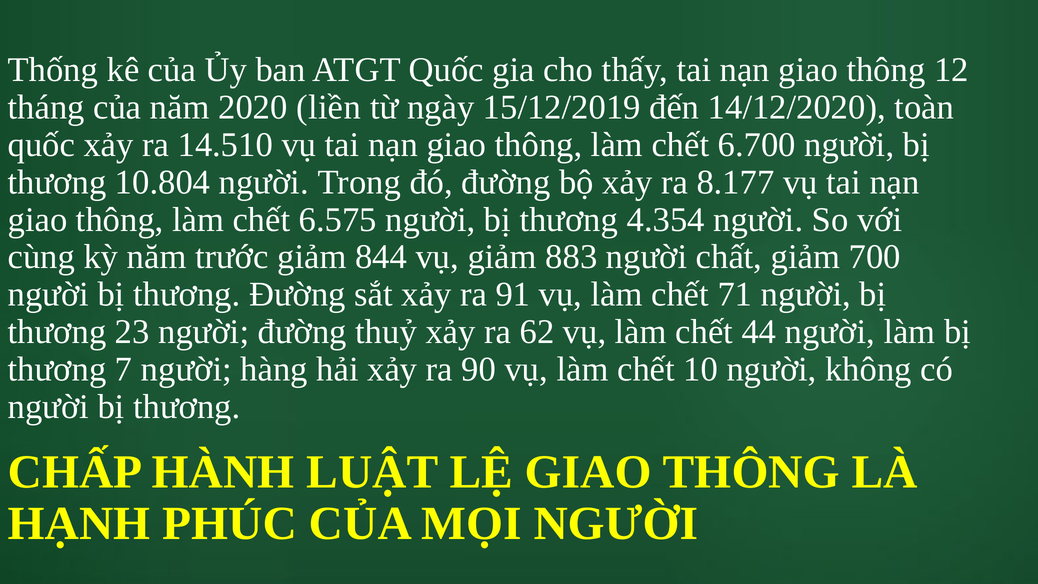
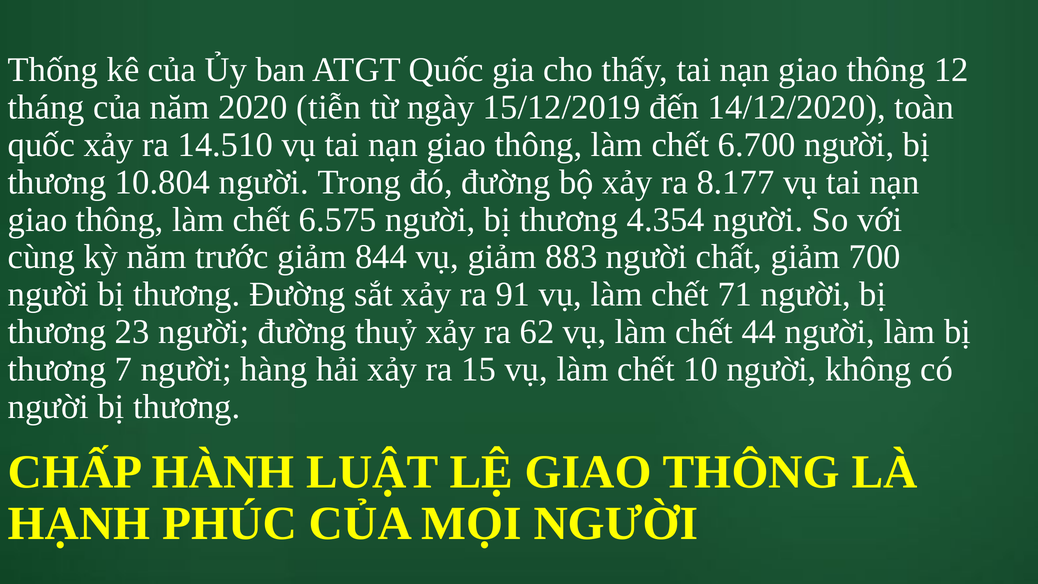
liền: liền -> tiễn (329, 107)
90: 90 -> 15 (479, 369)
